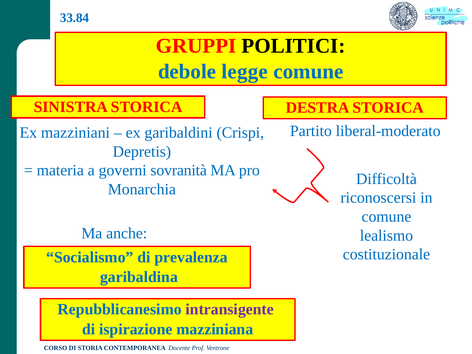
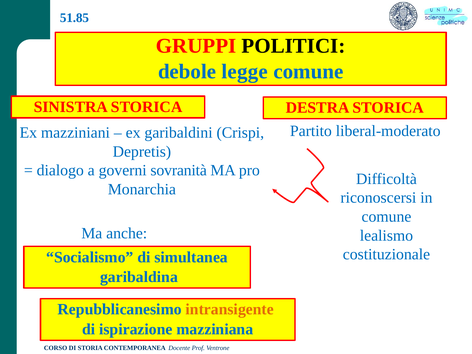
33.84: 33.84 -> 51.85 (74, 18)
materia: materia -> dialogo (60, 170)
prevalenza: prevalenza -> simultanea (191, 257)
intransigente colour: purple -> orange (230, 309)
